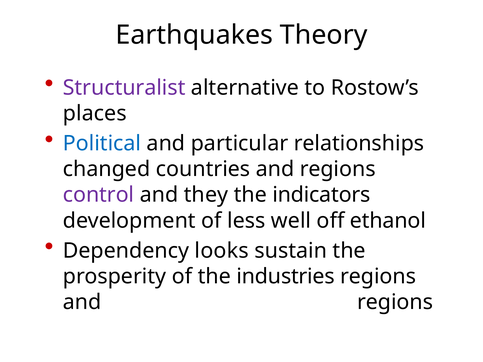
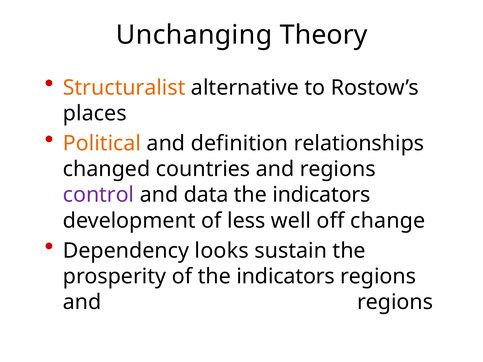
Earthquakes: Earthquakes -> Unchanging (194, 35)
Structuralist colour: purple -> orange (124, 88)
Political colour: blue -> orange (102, 143)
particular: particular -> definition (240, 143)
they: they -> data (206, 195)
ethanol: ethanol -> change (388, 221)
of the industries: industries -> indicators (286, 277)
